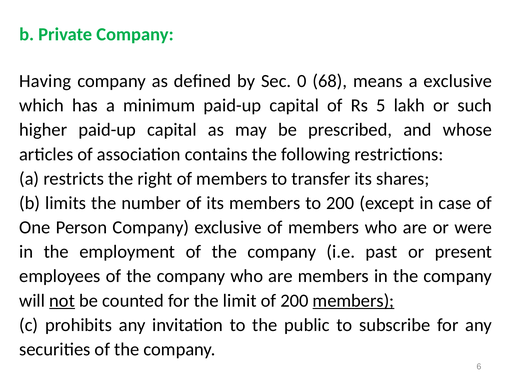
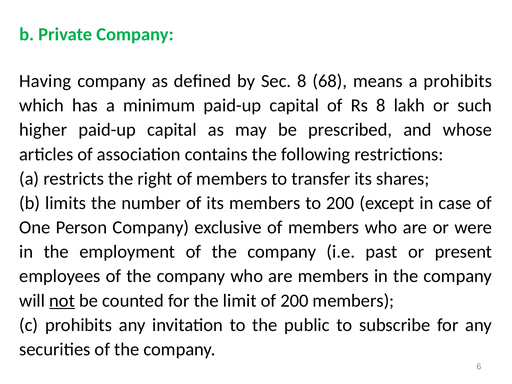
Sec 0: 0 -> 8 (302, 81)
a exclusive: exclusive -> prohibits (458, 81)
Rs 5: 5 -> 8 (381, 105)
members underline: present -> none (353, 301)
